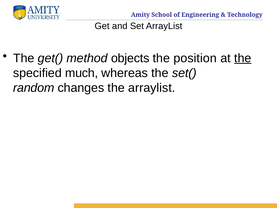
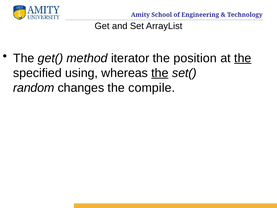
objects: objects -> iterator (130, 58)
much: much -> using (82, 73)
the underline: none -> present (160, 73)
the arraylist: arraylist -> compile (152, 88)
